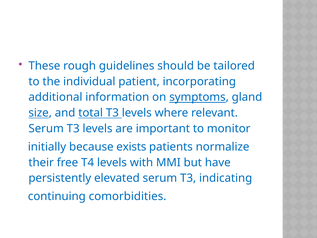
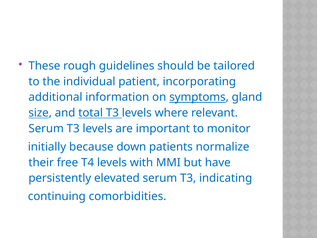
exists: exists -> down (131, 147)
